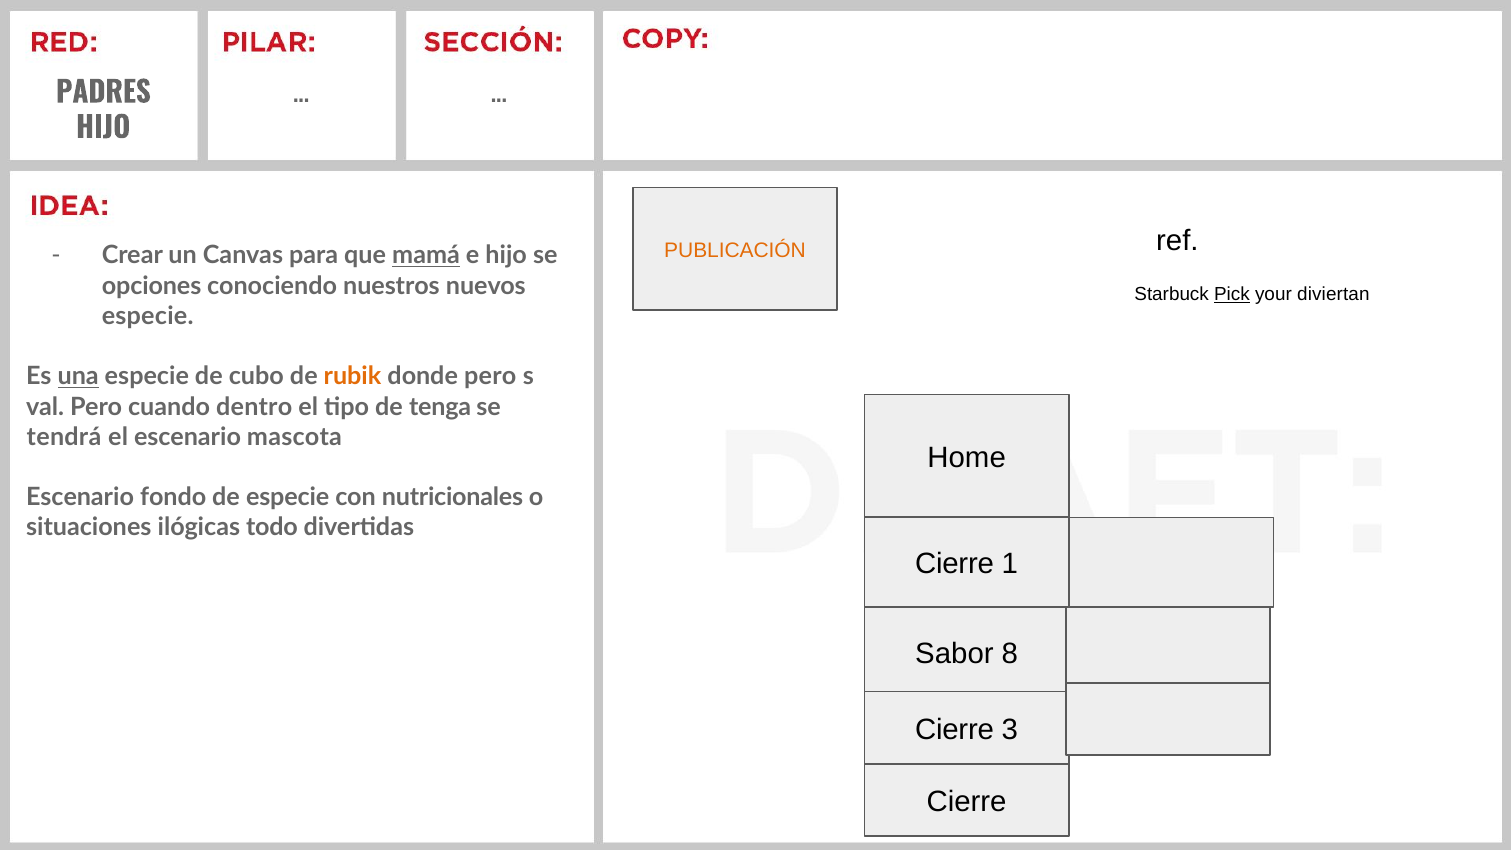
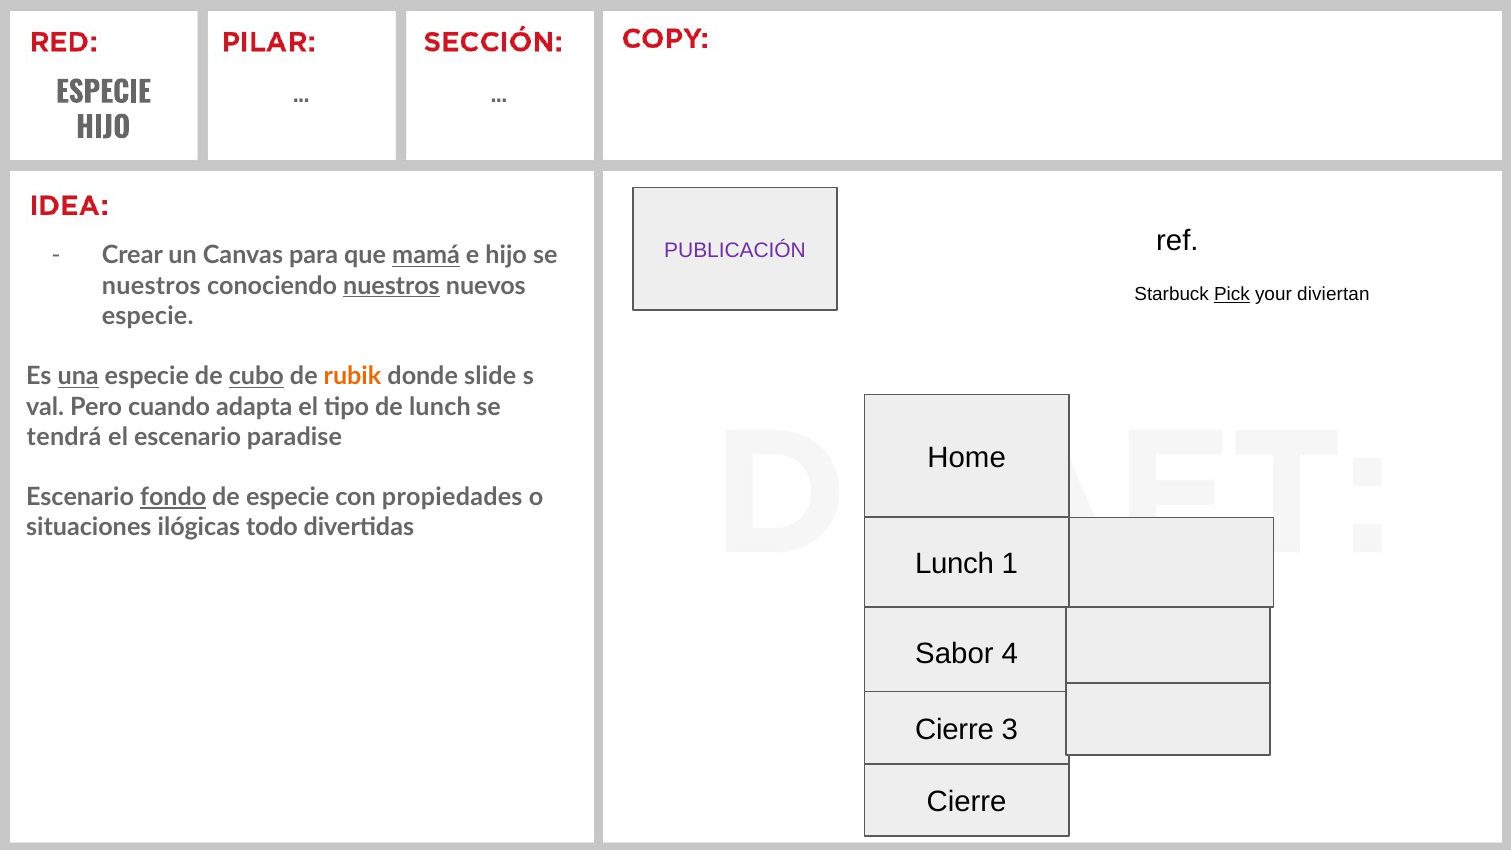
PADRES: PADRES -> ESPECIE (103, 93)
PUBLICACIÓN colour: orange -> purple (735, 250)
opciones: opciones -> nuestros (151, 286)
nuestros underline: none -> present (391, 286)
cubo underline: none -> present (256, 376)
donde pero: pero -> slide (490, 376)
dentro: dentro -> adapta (254, 407)
de tenga: tenga -> lunch (440, 407)
mascota: mascota -> paradise (295, 437)
fondo underline: none -> present (173, 497)
nutricionales: nutricionales -> propiedades (452, 497)
Cierre: Cierre -> Lunch (955, 564)
8: 8 -> 4 (1010, 653)
